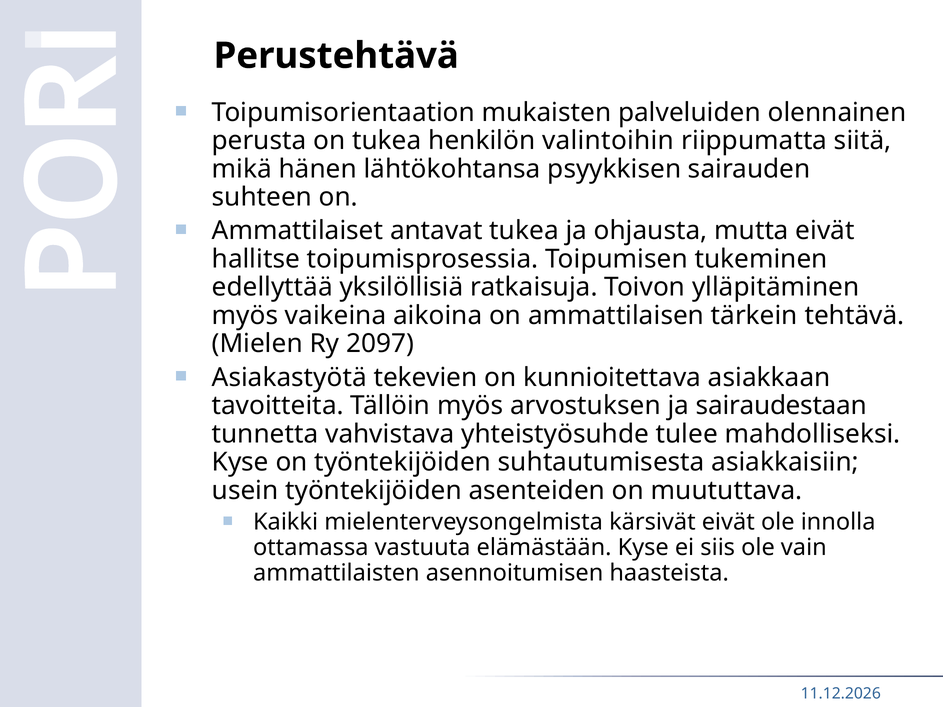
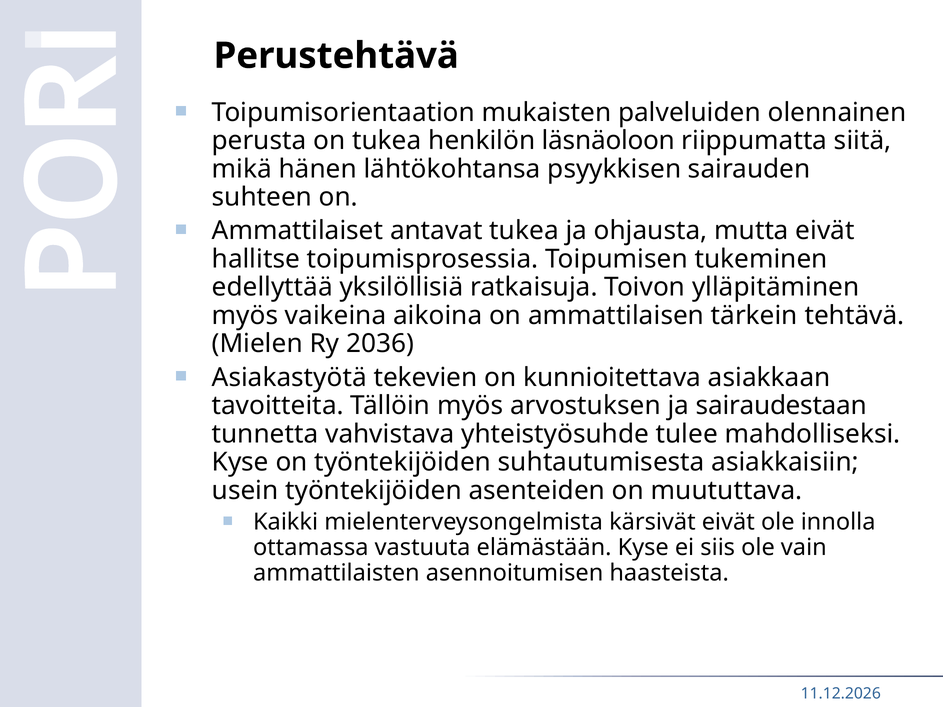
valintoihin: valintoihin -> läsnäoloon (608, 141)
2097: 2097 -> 2036 (380, 344)
